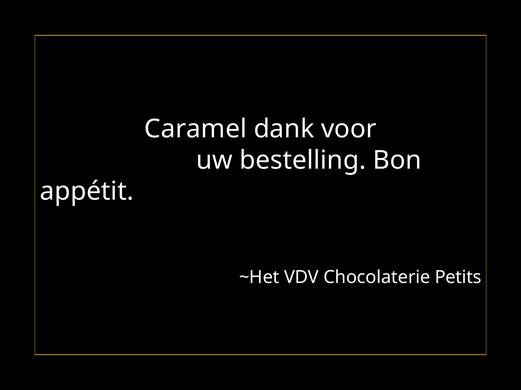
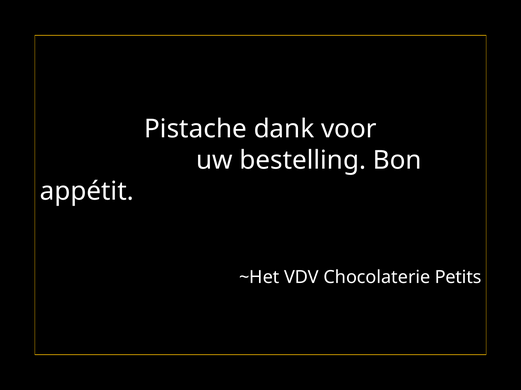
Caramel: Caramel -> Pistache (196, 129)
